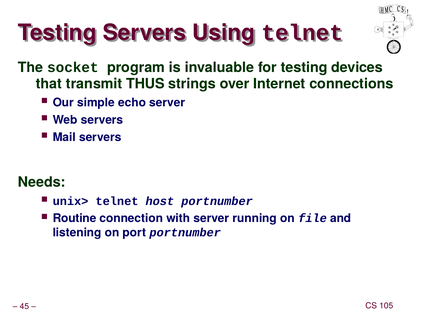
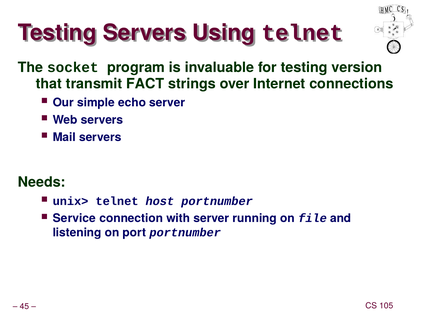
devices: devices -> version (357, 68)
THUS: THUS -> FACT (145, 84)
Routine: Routine -> Service (74, 218)
